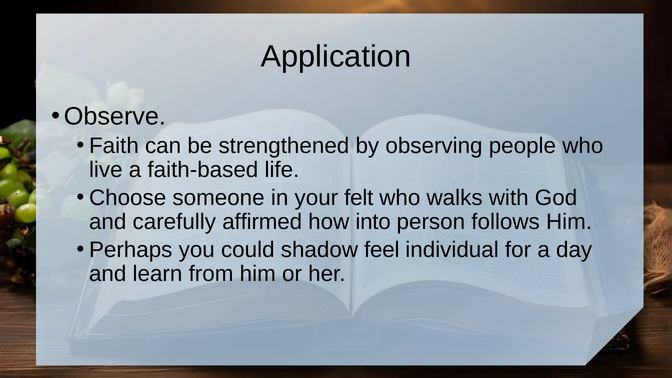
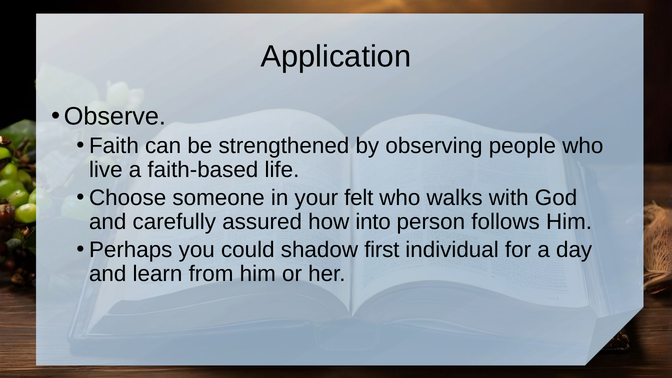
affirmed: affirmed -> assured (262, 222)
feel: feel -> first (382, 250)
